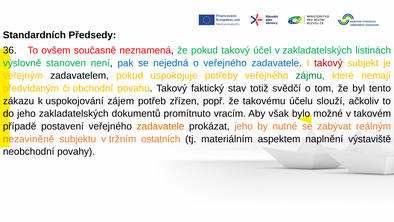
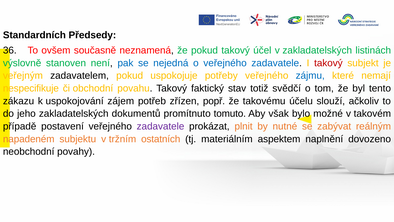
zájmu colour: green -> blue (310, 76)
předvídaným: předvídaným -> nespecifikuje (31, 88)
vracím: vracím -> tomuto (230, 114)
zadavatele colour: orange -> purple (160, 126)
prokázat jeho: jeho -> plnit (244, 126)
nezaviněně: nezaviněně -> napadeném (29, 139)
výstaviště: výstaviště -> dovozeno (370, 139)
